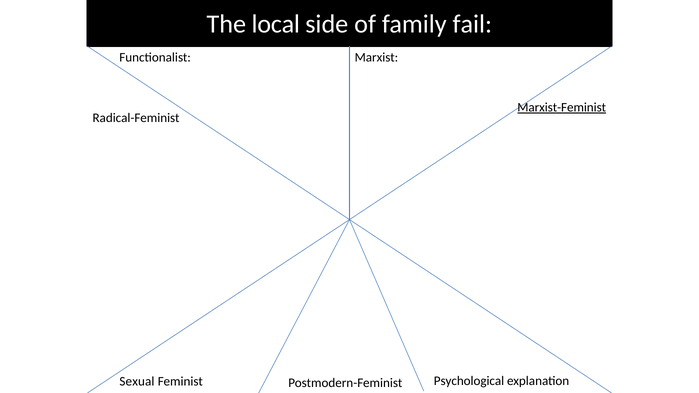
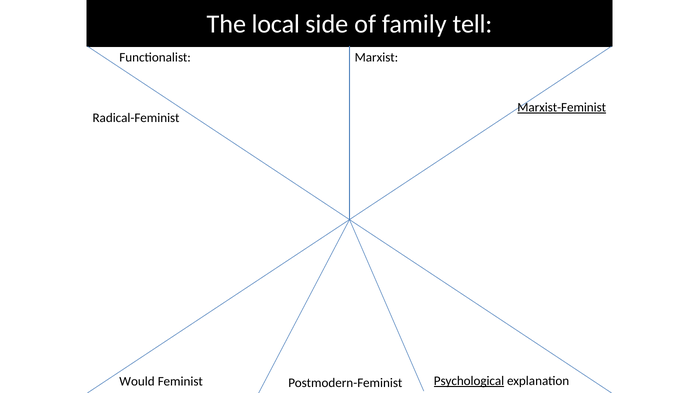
fail: fail -> tell (472, 24)
Psychological underline: none -> present (469, 381)
Sexual: Sexual -> Would (137, 381)
